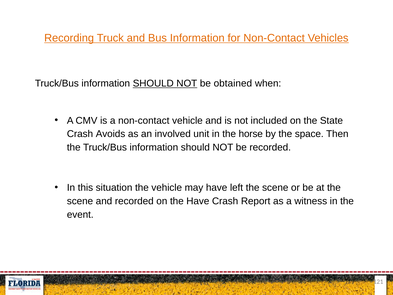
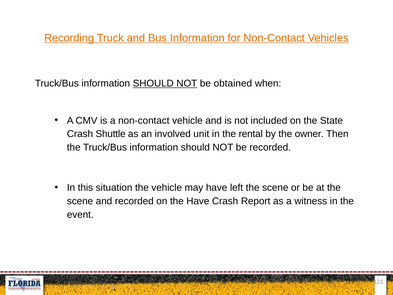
Avoids: Avoids -> Shuttle (111, 134)
horse: horse -> rental (251, 134)
space: space -> owner (309, 134)
